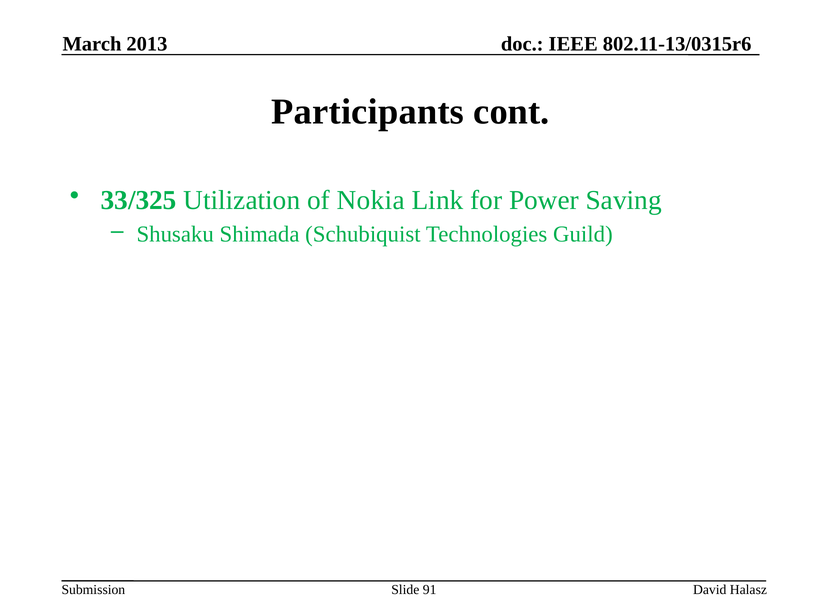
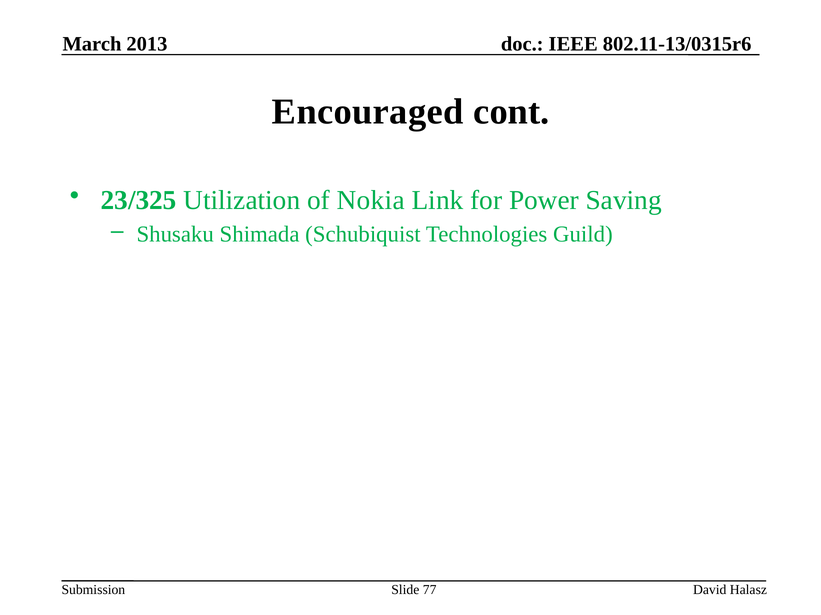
Participants: Participants -> Encouraged (368, 112)
33/325: 33/325 -> 23/325 (139, 200)
91: 91 -> 77 (430, 591)
